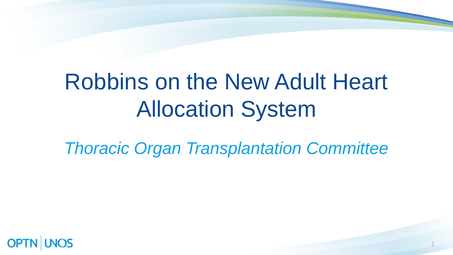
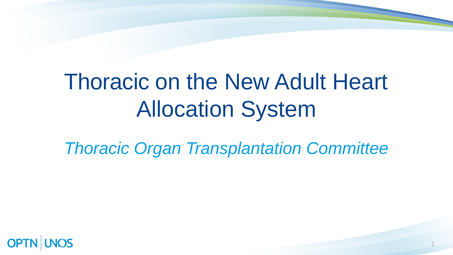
Robbins: Robbins -> Thoracic (107, 82)
